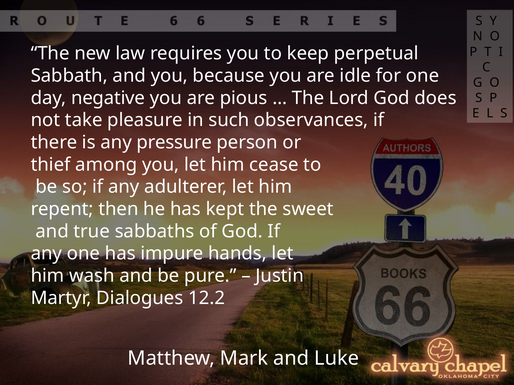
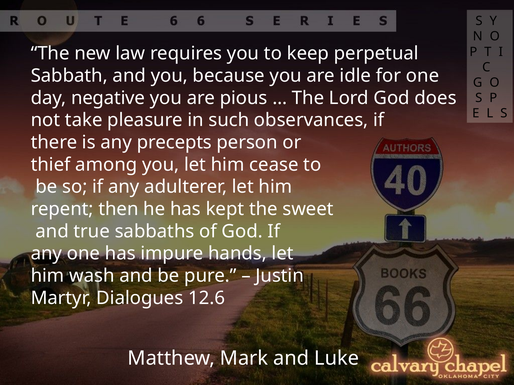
pressure: pressure -> precepts (174, 143)
12.2: 12.2 -> 12.6 (207, 298)
